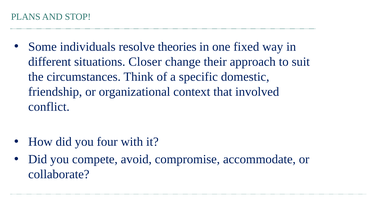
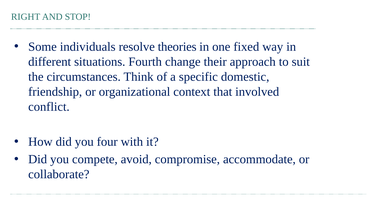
PLANS: PLANS -> RIGHT (26, 17)
Closer: Closer -> Fourth (145, 62)
